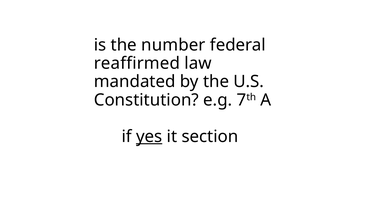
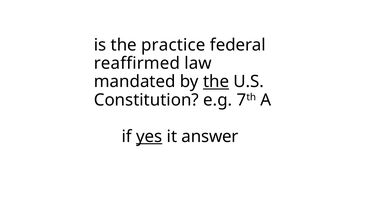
number: number -> practice (173, 45)
the underline: none -> present (216, 81)
section: section -> answer (210, 136)
